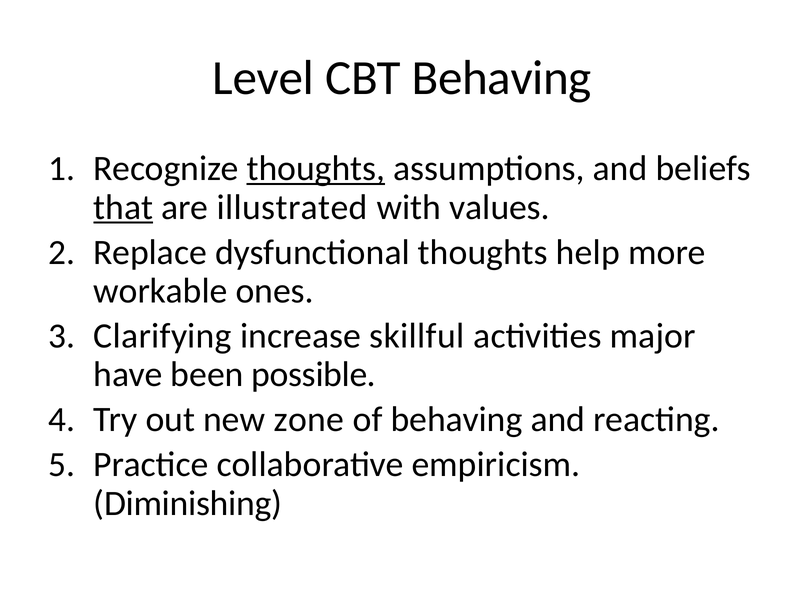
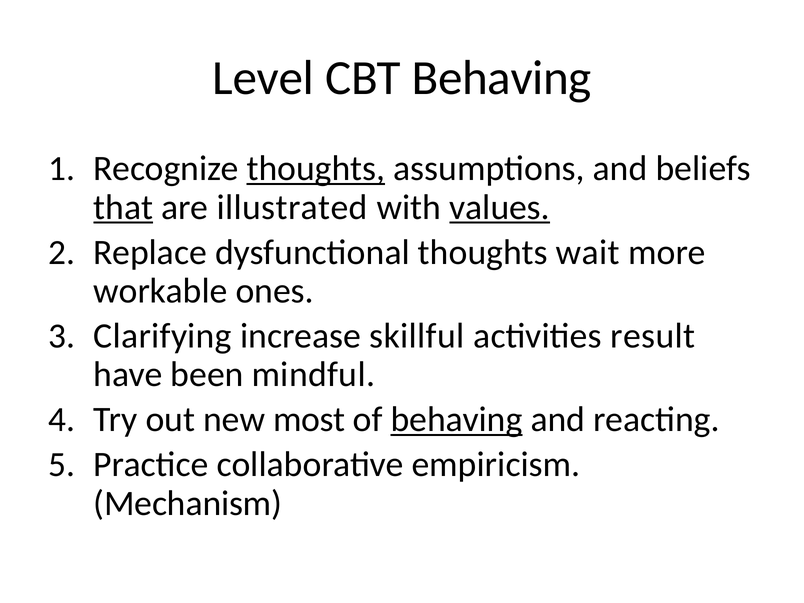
values underline: none -> present (500, 207)
help: help -> wait (588, 252)
major: major -> result (653, 336)
possible: possible -> mindful (313, 375)
zone: zone -> most (309, 420)
behaving underline: none -> present (457, 420)
Diminishing: Diminishing -> Mechanism (188, 503)
